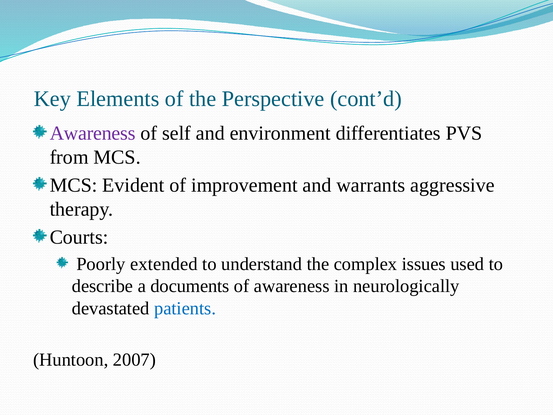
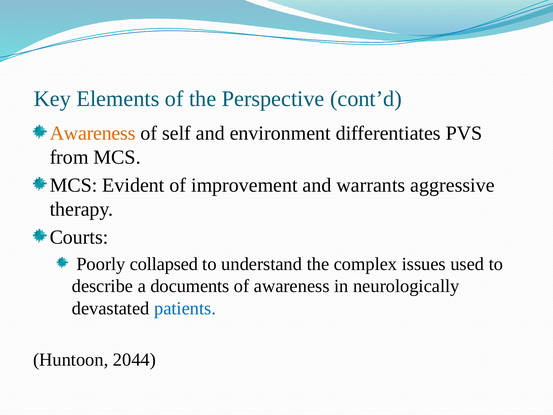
Awareness colour: purple -> orange (93, 133)
extended: extended -> collapsed (164, 264)
2007: 2007 -> 2044 (134, 360)
